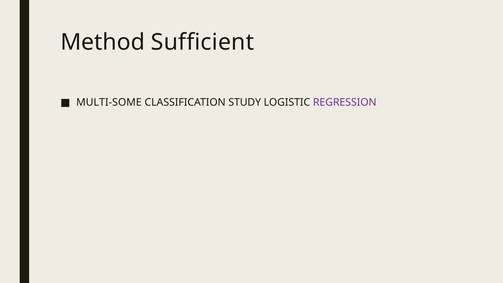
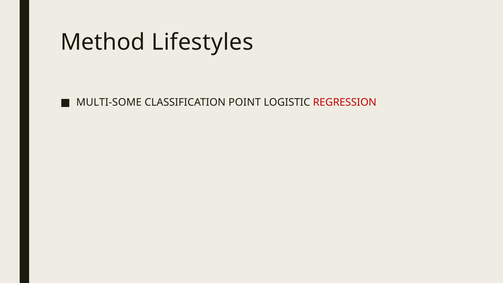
Sufficient: Sufficient -> Lifestyles (202, 42)
STUDY: STUDY -> POINT (245, 102)
REGRESSION colour: purple -> red (345, 102)
